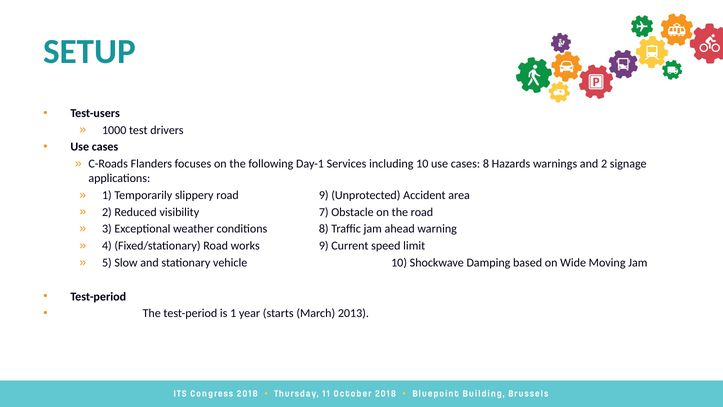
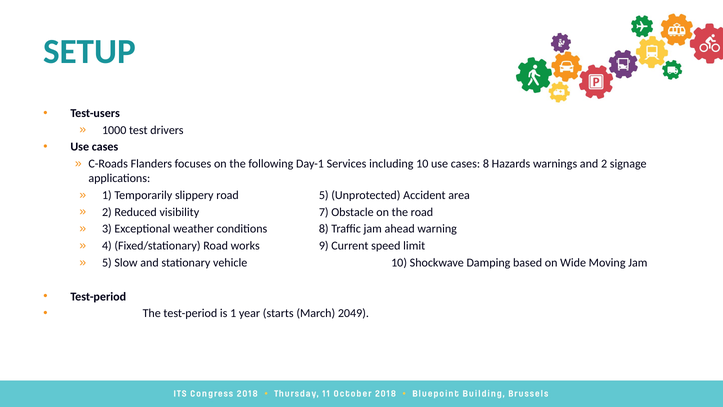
road 9: 9 -> 5 (324, 195)
2013: 2013 -> 2049 (353, 313)
